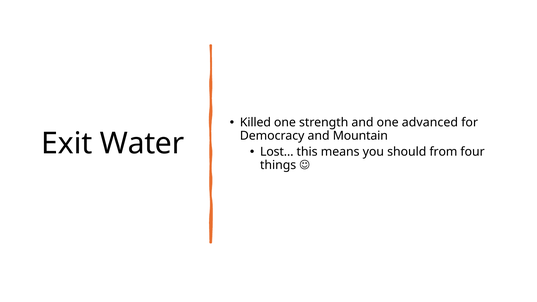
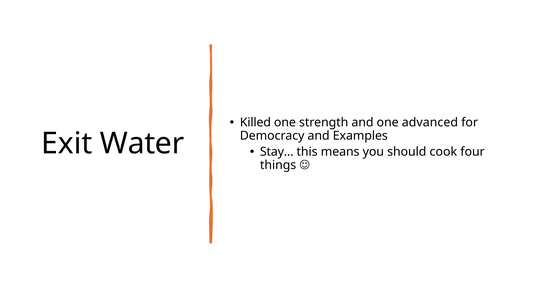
Mountain: Mountain -> Examples (360, 136)
Lost…: Lost… -> Stay… (277, 152)
from: from -> cook (443, 152)
